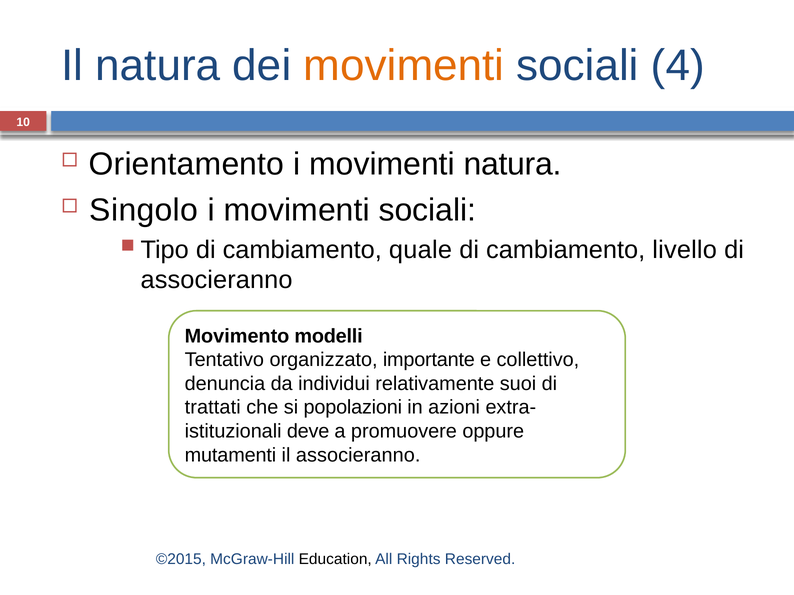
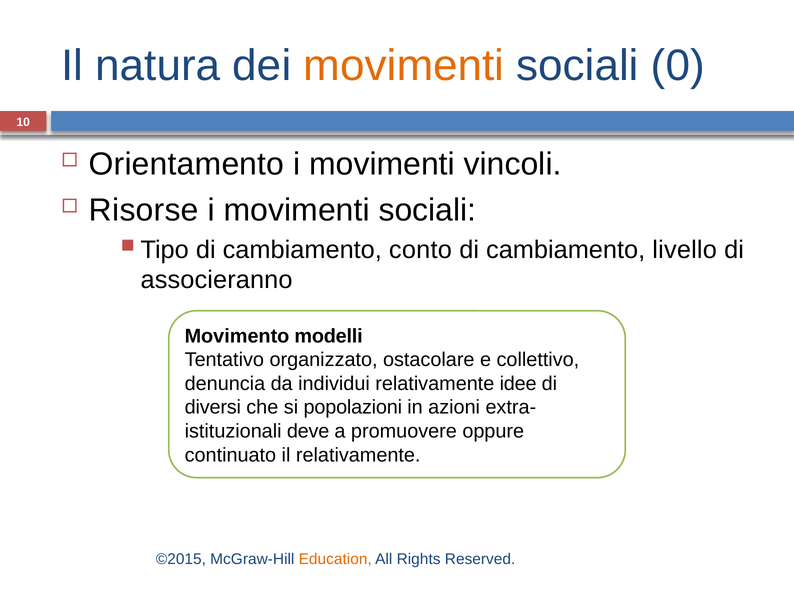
4: 4 -> 0 (678, 66)
movimenti natura: natura -> vincoli (513, 164)
Singolo: Singolo -> Risorse (144, 210)
quale: quale -> conto (420, 250)
importante: importante -> ostacolare (429, 360)
suoi: suoi -> idee (518, 384)
trattati: trattati -> diversi (213, 408)
mutamenti: mutamenti -> continuato (230, 455)
il associeranno: associeranno -> relativamente (358, 455)
Education colour: black -> orange (335, 559)
